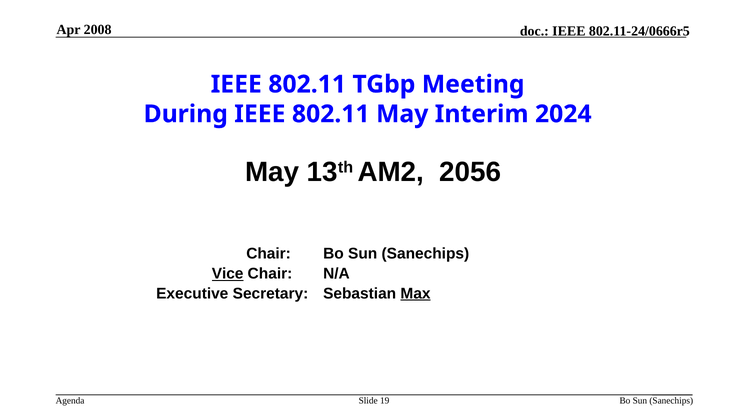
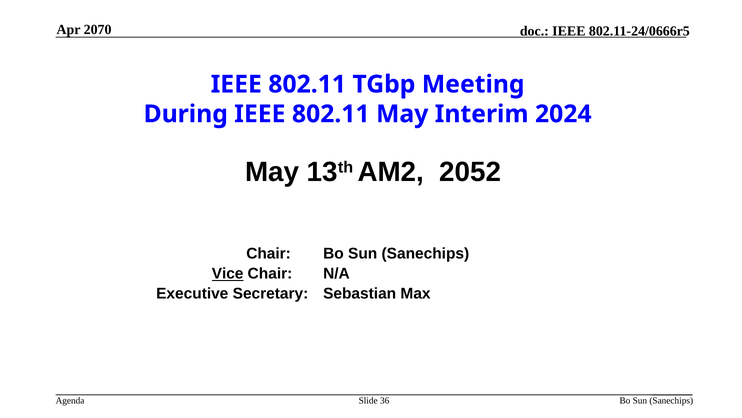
2008: 2008 -> 2070 (98, 29)
2056: 2056 -> 2052 (470, 172)
Max underline: present -> none (416, 293)
19: 19 -> 36 (385, 400)
